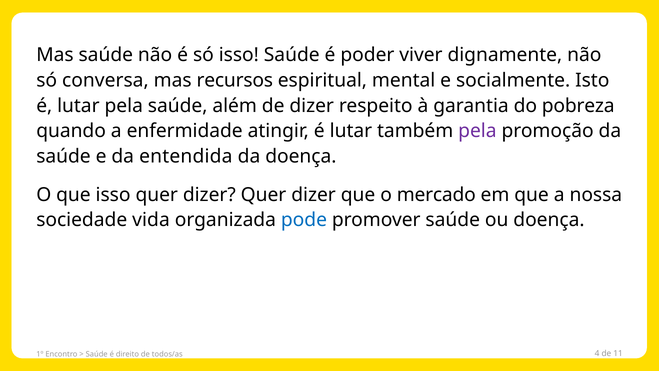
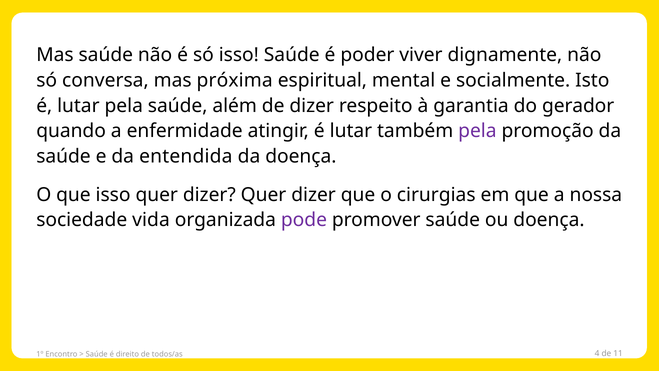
recursos: recursos -> próxima (235, 80)
pobreza: pobreza -> gerador (578, 106)
mercado: mercado -> cirurgias (436, 195)
pode colour: blue -> purple (304, 220)
